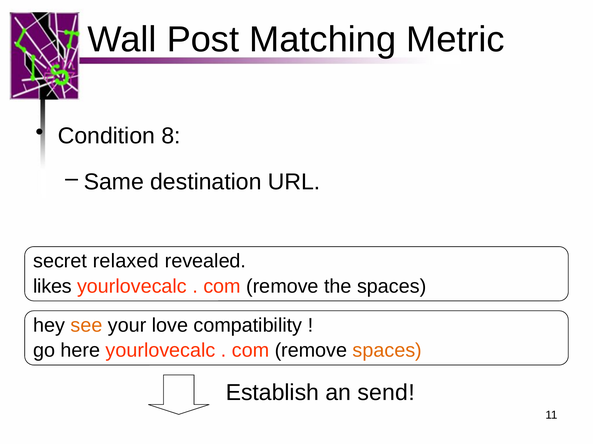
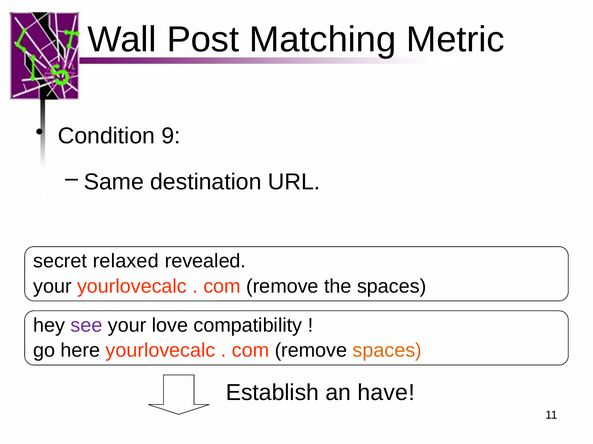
8: 8 -> 9 (171, 136)
likes: likes -> your (52, 287)
see colour: orange -> purple (86, 326)
send: send -> have (386, 393)
